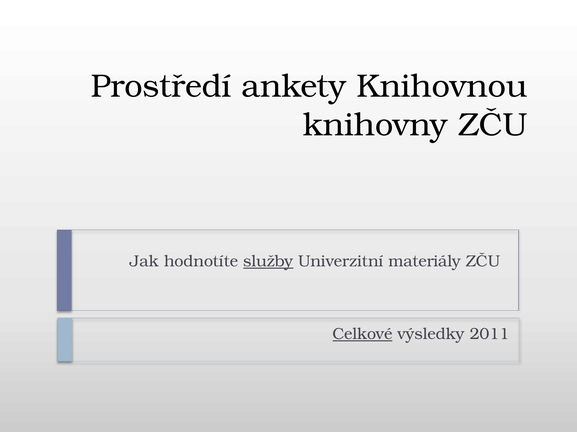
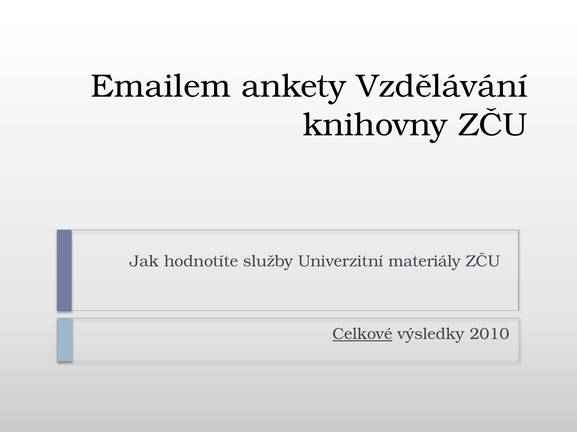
Prostředí: Prostředí -> Emailem (161, 86)
Knihovnou: Knihovnou -> Vzdělávání (442, 86)
služby underline: present -> none (268, 262)
2011: 2011 -> 2010 (490, 335)
